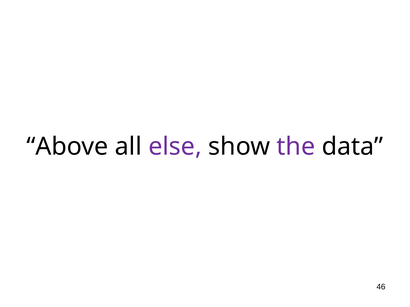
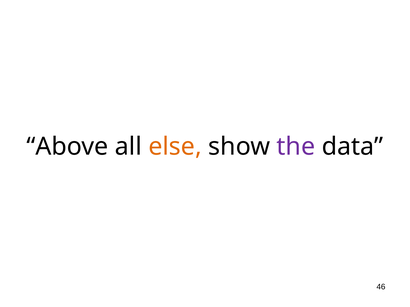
else colour: purple -> orange (175, 147)
